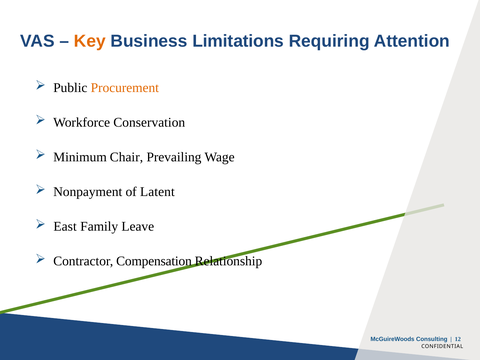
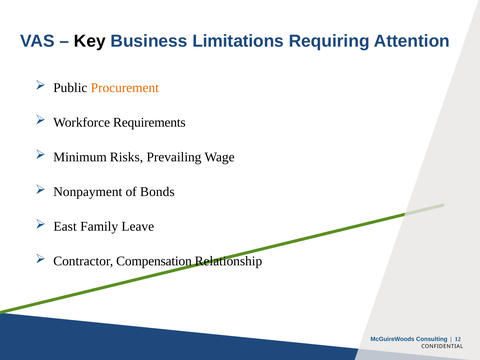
Key colour: orange -> black (90, 41)
Conservation: Conservation -> Requirements (149, 122)
Chair: Chair -> Risks (126, 157)
Latent: Latent -> Bonds (157, 192)
